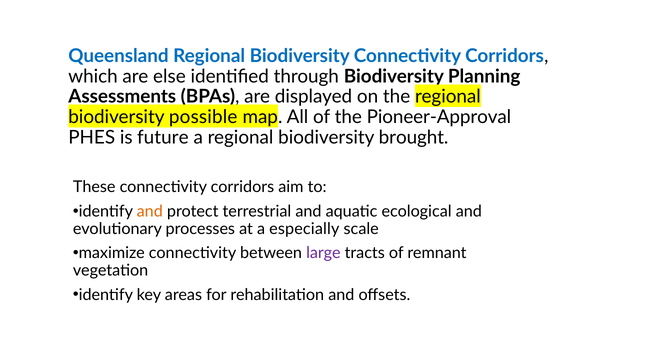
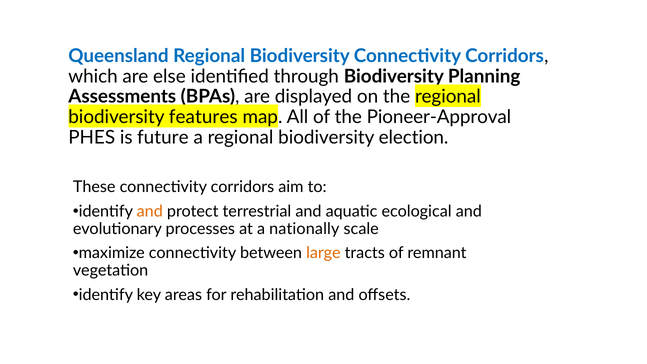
possible: possible -> features (203, 117)
brought: brought -> election (414, 137)
especially: especially -> nationally (304, 229)
large colour: purple -> orange (323, 253)
